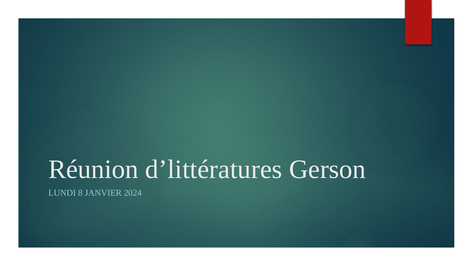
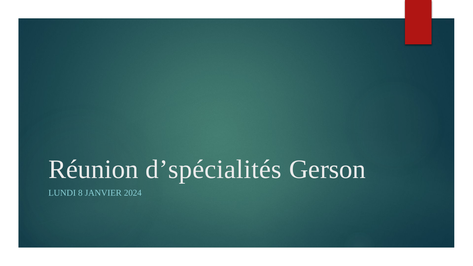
d’littératures: d’littératures -> d’spécialités (214, 169)
